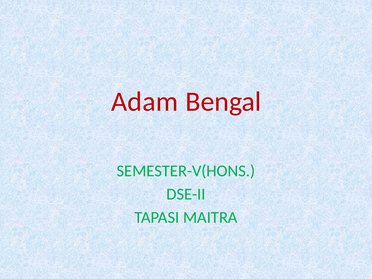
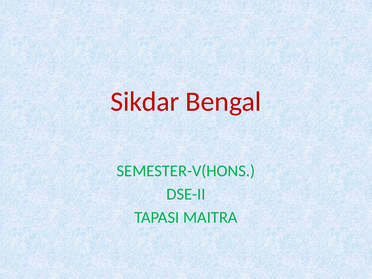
Adam: Adam -> Sikdar (145, 102)
